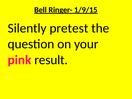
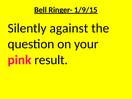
pretest: pretest -> against (69, 28)
